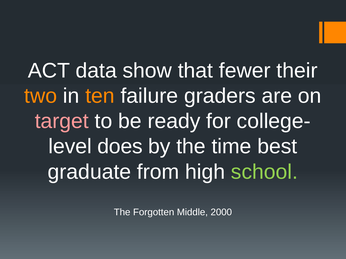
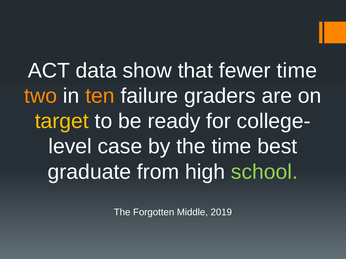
fewer their: their -> time (297, 71)
target colour: pink -> yellow (62, 121)
does: does -> case (120, 147)
2000: 2000 -> 2019 (221, 213)
